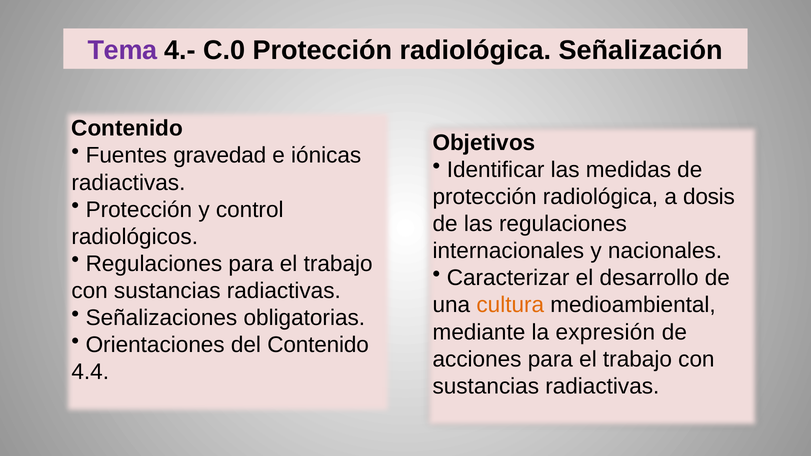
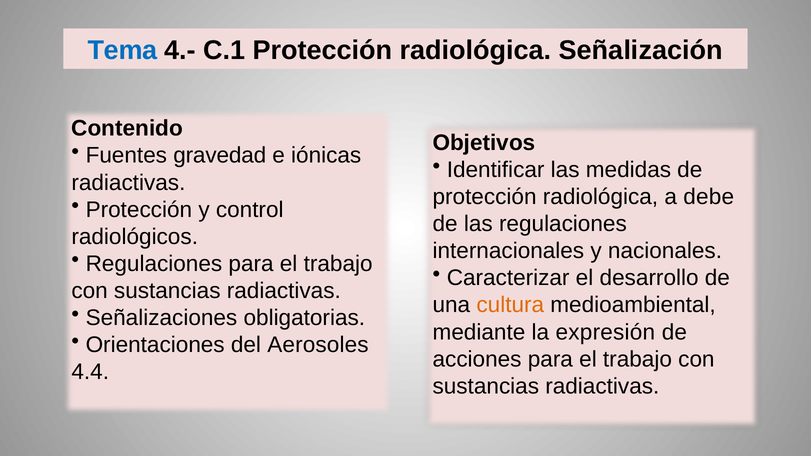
Tema colour: purple -> blue (122, 51)
C.0: C.0 -> C.1 (224, 51)
dosis: dosis -> debe (709, 197)
del Contenido: Contenido -> Aerosoles (318, 345)
